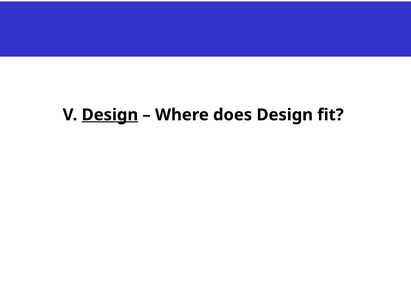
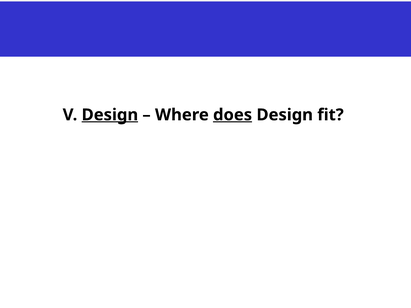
does underline: none -> present (233, 115)
